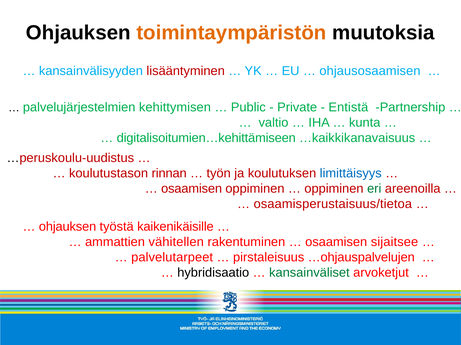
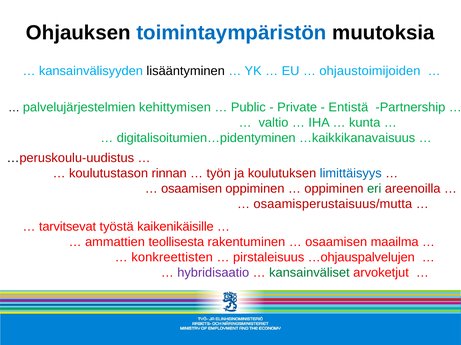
toimintaympäristön colour: orange -> blue (231, 33)
lisääntyminen colour: red -> black (186, 71)
ohjausosaamisen: ohjausosaamisen -> ohjaustoimijoiden (370, 71)
digitalisoitumien…kehittämiseen: digitalisoitumien…kehittämiseen -> digitalisoitumien…pidentyminen (206, 138)
osaamisperustaisuus/tietoa: osaamisperustaisuus/tietoa -> osaamisperustaisuus/mutta (333, 204)
ohjauksen: ohjauksen -> tarvitsevat (68, 227)
vähitellen: vähitellen -> teollisesta (176, 243)
sijaitsee: sijaitsee -> maailma (395, 243)
palvelutarpeet: palvelutarpeet -> konkreettisten (172, 258)
hybridisaatio colour: black -> purple (213, 273)
